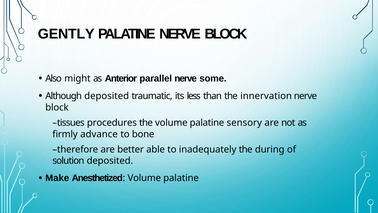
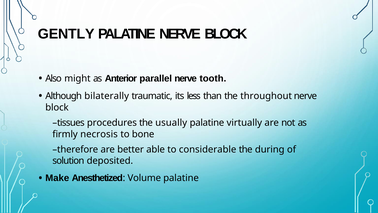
some: some -> tooth (213, 78)
Although deposited: deposited -> bilaterally (107, 96)
innervation: innervation -> throughout (266, 96)
the volume: volume -> usually (171, 123)
sensory: sensory -> virtually (244, 123)
advance: advance -> necrosis (99, 134)
inadequately: inadequately -> considerable (208, 149)
